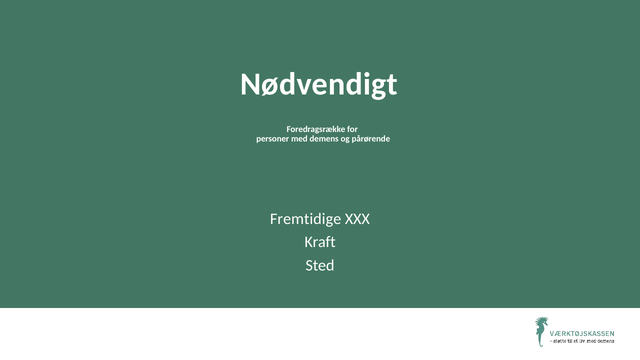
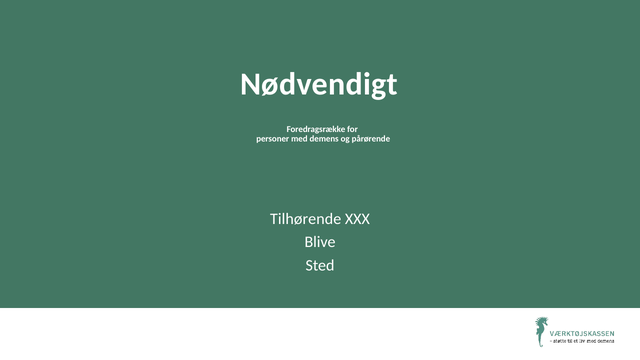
Fremtidige: Fremtidige -> Tilhørende (306, 219)
Kraft: Kraft -> Blive (320, 242)
